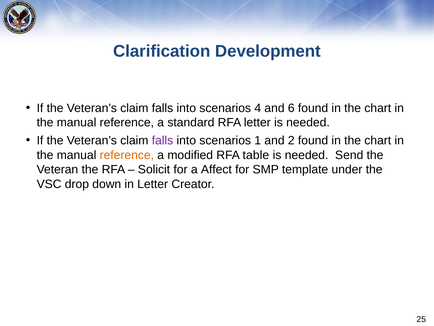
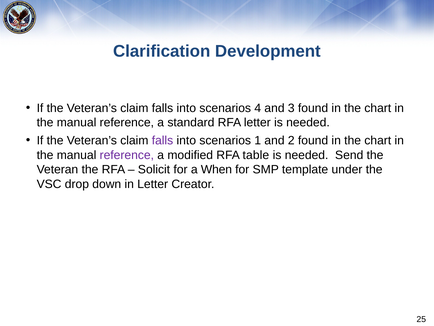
6: 6 -> 3 (291, 108)
reference colour: orange -> purple (127, 155)
Affect: Affect -> When (216, 169)
